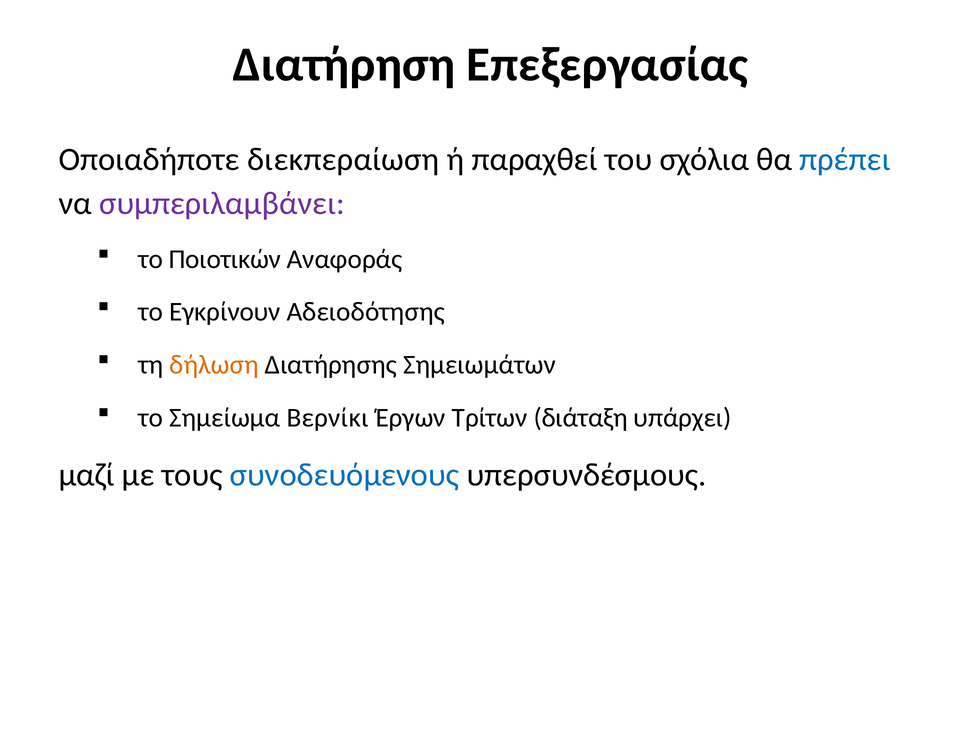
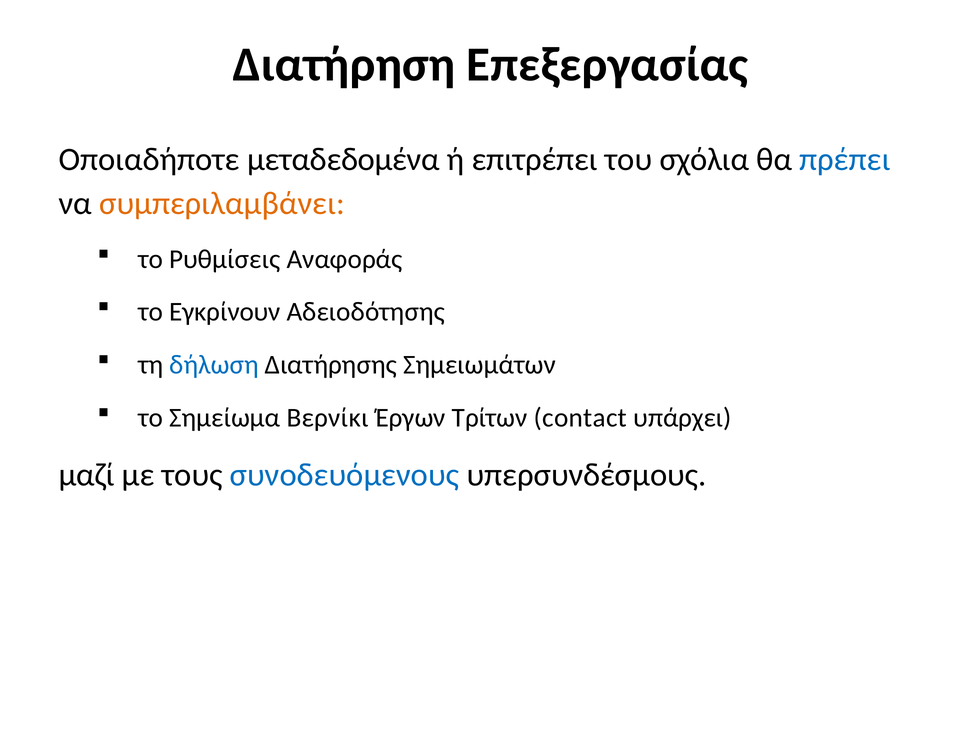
διεκπεραίωση: διεκπεραίωση -> μεταδεδομένα (343, 160)
παραχθεί: παραχθεί -> επιτρέπει (535, 160)
συμπεριλαμβάνει colour: purple -> orange (222, 203)
Ποιοτικών: Ποιοτικών -> Ρυθμίσεις (225, 259)
δήλωση colour: orange -> blue (214, 365)
διάταξη: διάταξη -> contact (580, 418)
